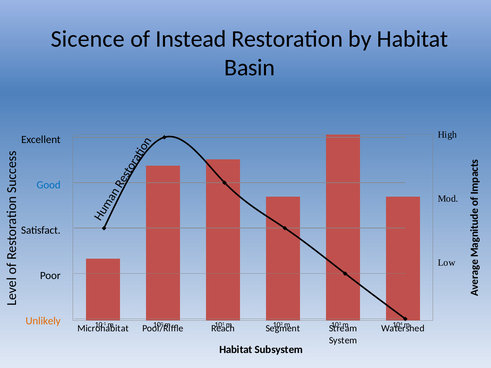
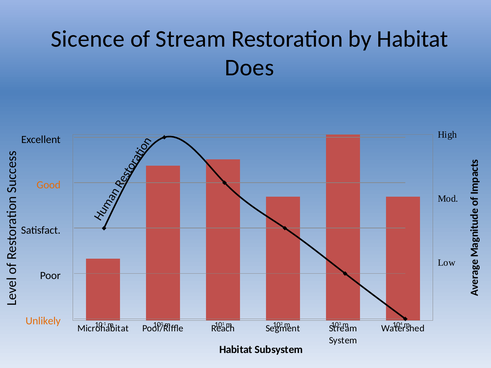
of Instead: Instead -> Stream (191, 39)
Basin: Basin -> Does (249, 68)
Good colour: blue -> orange (49, 185)
